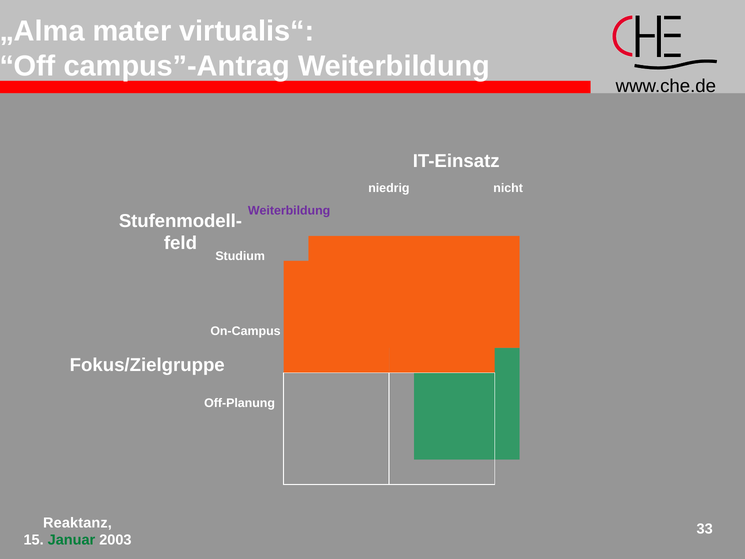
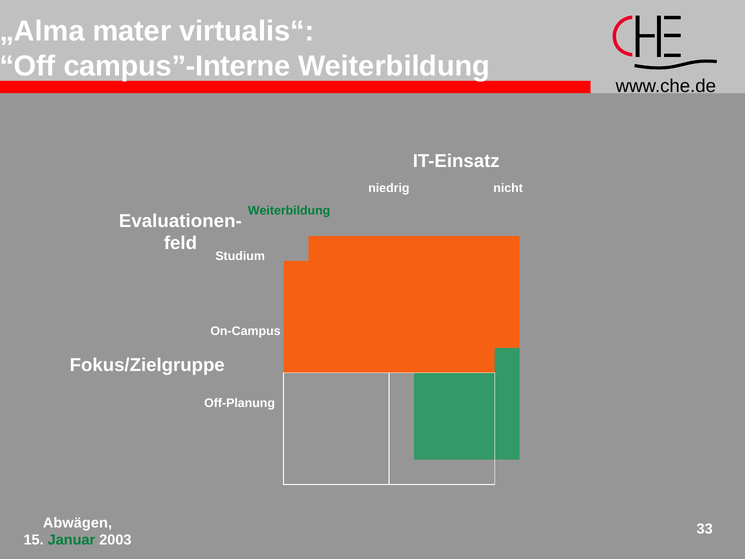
campus”-Antrag: campus”-Antrag -> campus”-Interne (177, 66)
Weiterbildung colour: purple -> green (289, 210)
Stufenmodell-: Stufenmodell- -> Evaluationen- (180, 221)
Reaktanz: Reaktanz -> Abwägen (77, 523)
